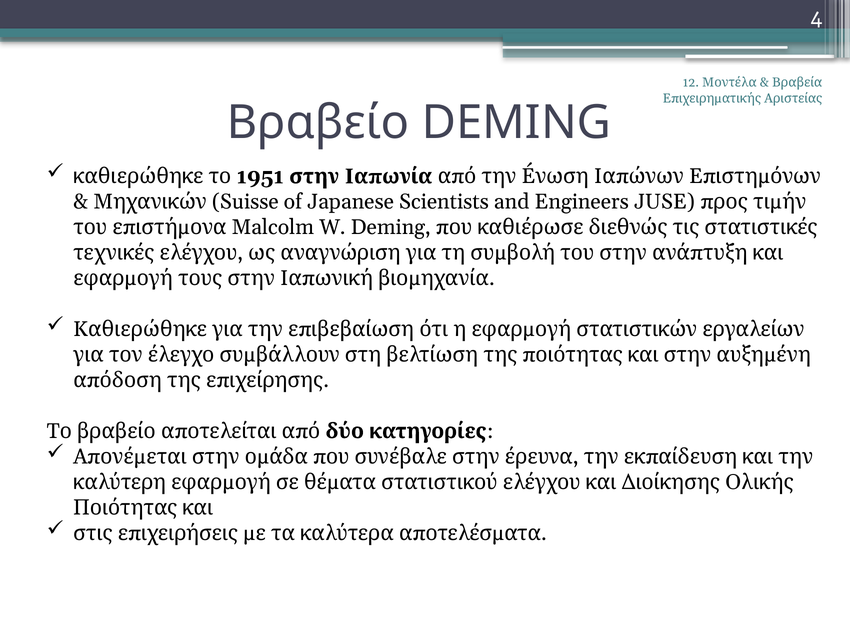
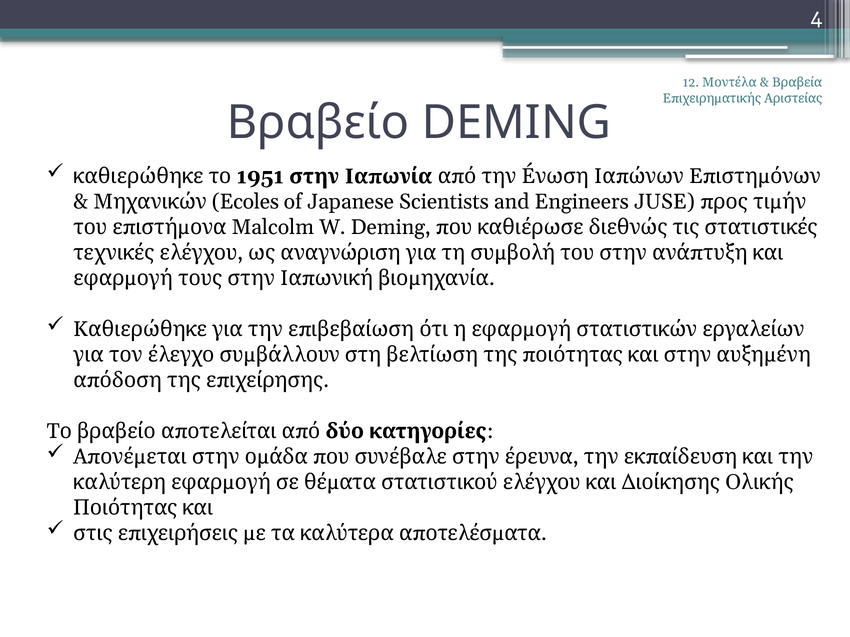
Suisse: Suisse -> Ecoles (245, 202)
